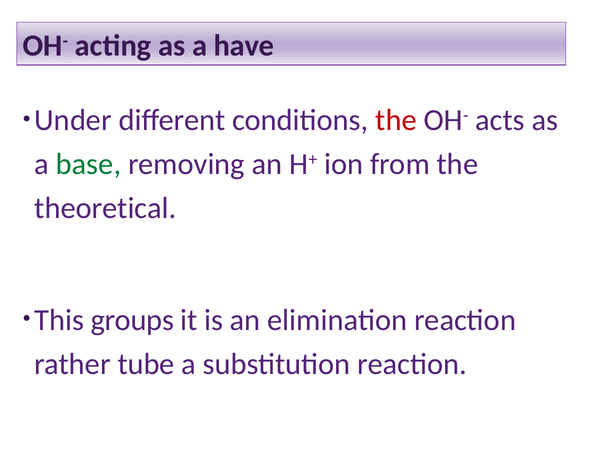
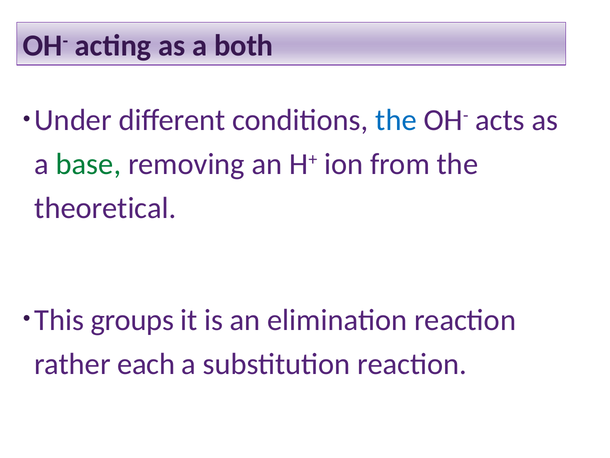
have: have -> both (244, 46)
the colour: red -> blue (396, 120)
tube: tube -> each (146, 364)
